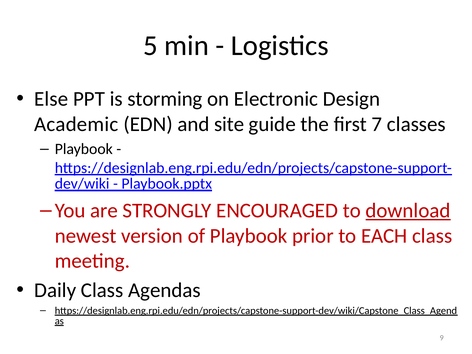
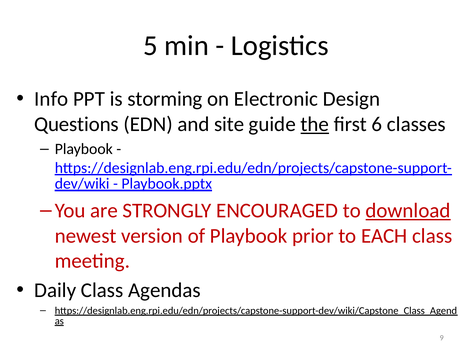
Else: Else -> Info (51, 99)
Academic: Academic -> Questions (76, 124)
the underline: none -> present (315, 124)
7: 7 -> 6 (377, 124)
